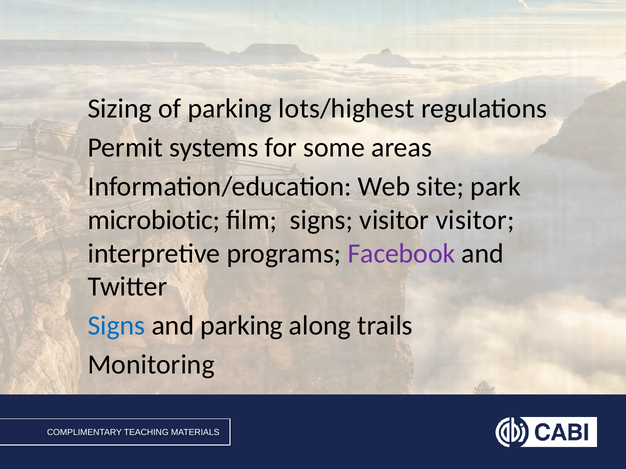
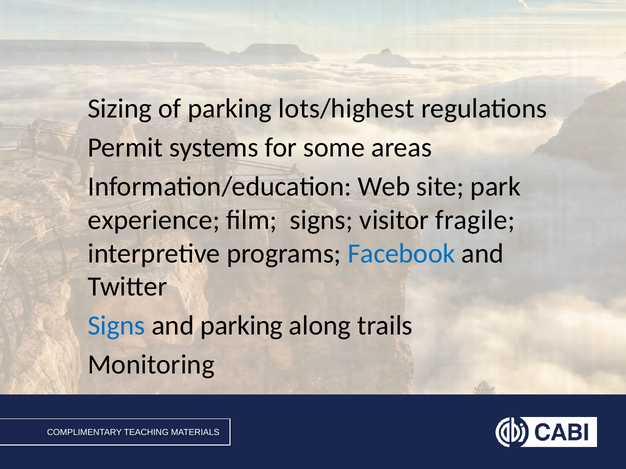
microbiotic: microbiotic -> experience (154, 220)
visitor visitor: visitor -> fragile (475, 220)
Facebook colour: purple -> blue (401, 254)
